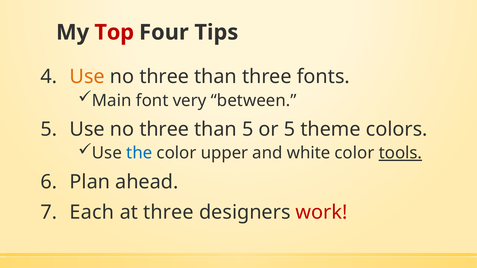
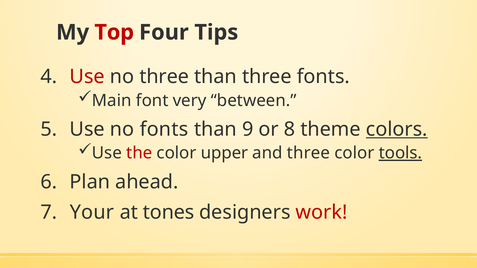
Use colour: orange -> red (87, 77)
three: three -> fonts (164, 129)
than 5: 5 -> 9 (248, 129)
or 5: 5 -> 8 (290, 129)
colors underline: none -> present (397, 129)
the colour: blue -> red (139, 153)
and white: white -> three (308, 153)
Each: Each -> Your (92, 212)
at three: three -> tones (169, 212)
